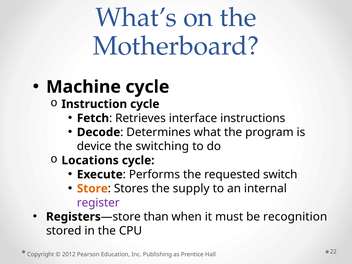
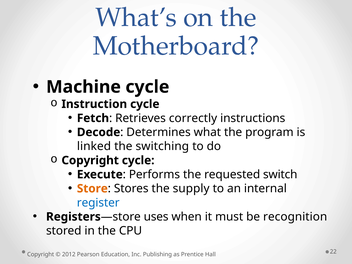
interface: interface -> correctly (193, 118)
device: device -> linked (94, 146)
Locations: Locations -> Copyright (90, 160)
register colour: purple -> blue (98, 203)
than: than -> uses (156, 217)
